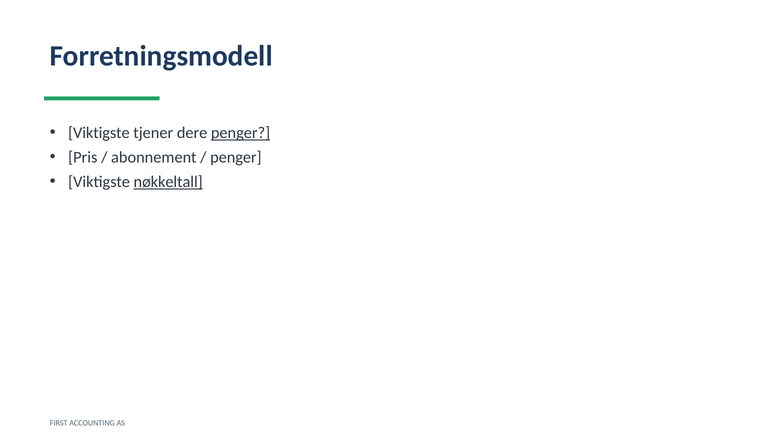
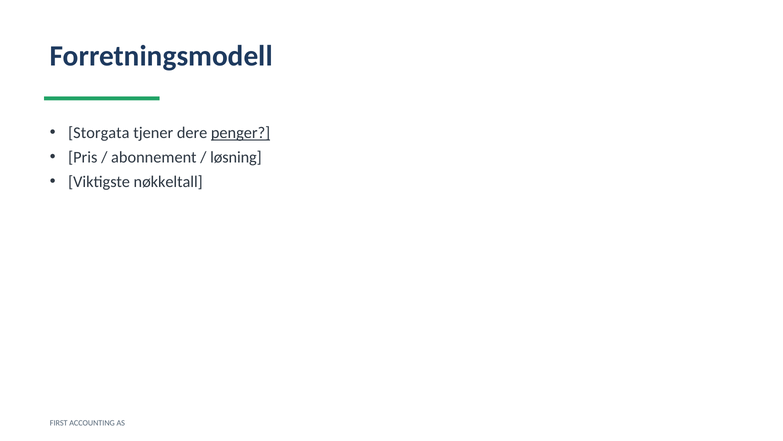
Viktigste: Viktigste -> Storgata (99, 133)
penger: penger -> løsning (236, 157)
nøkkeltall underline: present -> none (168, 182)
